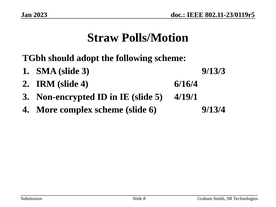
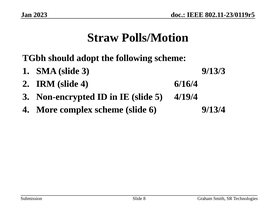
4/19/1: 4/19/1 -> 4/19/4 (186, 97)
